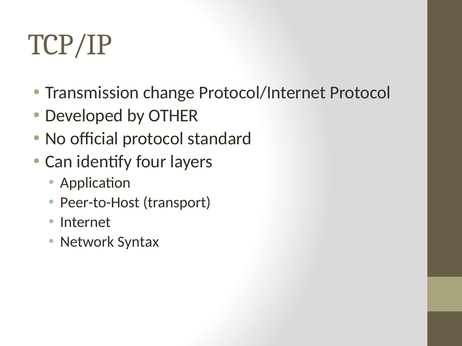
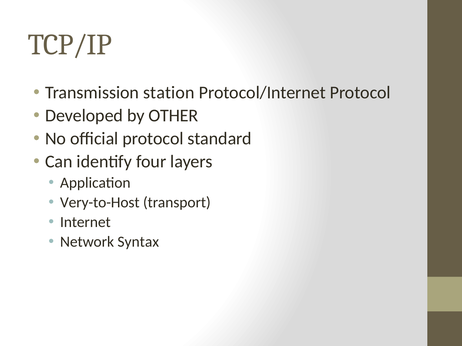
change: change -> station (169, 93)
Peer-to-Host: Peer-to-Host -> Very-to-Host (100, 203)
